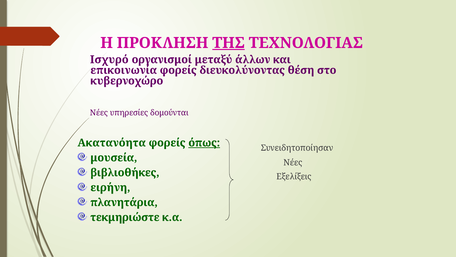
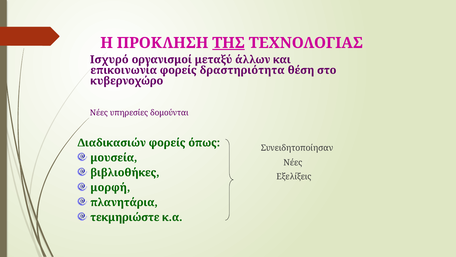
διευκολύνοντας: διευκολύνοντας -> δραστηριότητα (242, 70)
Ακατανόητα: Ακατανόητα -> Διαδικασιών (112, 143)
όπως underline: present -> none (204, 143)
ειρήνη: ειρήνη -> μορφή (110, 187)
